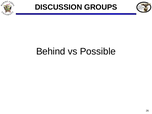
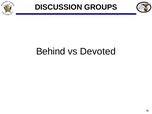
Possible: Possible -> Devoted (98, 51)
